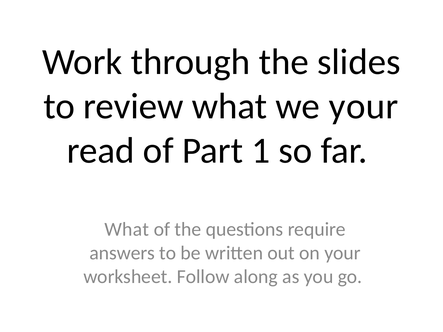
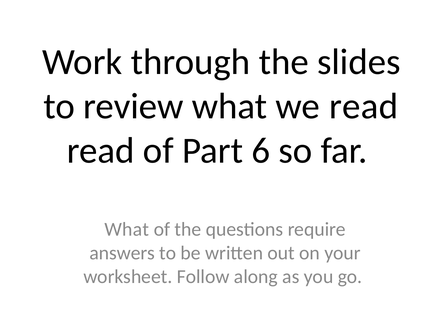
we your: your -> read (364, 106)
1: 1 -> 6 (261, 151)
